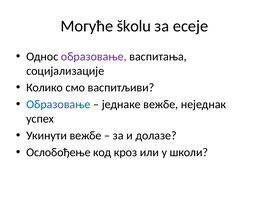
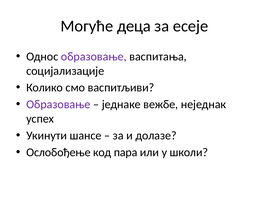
školu: školu -> деца (134, 26)
Образовање colour: blue -> purple (58, 104)
Укинути вежбе: вежбе -> шансе (86, 135)
кроз: кроз -> пара (126, 152)
